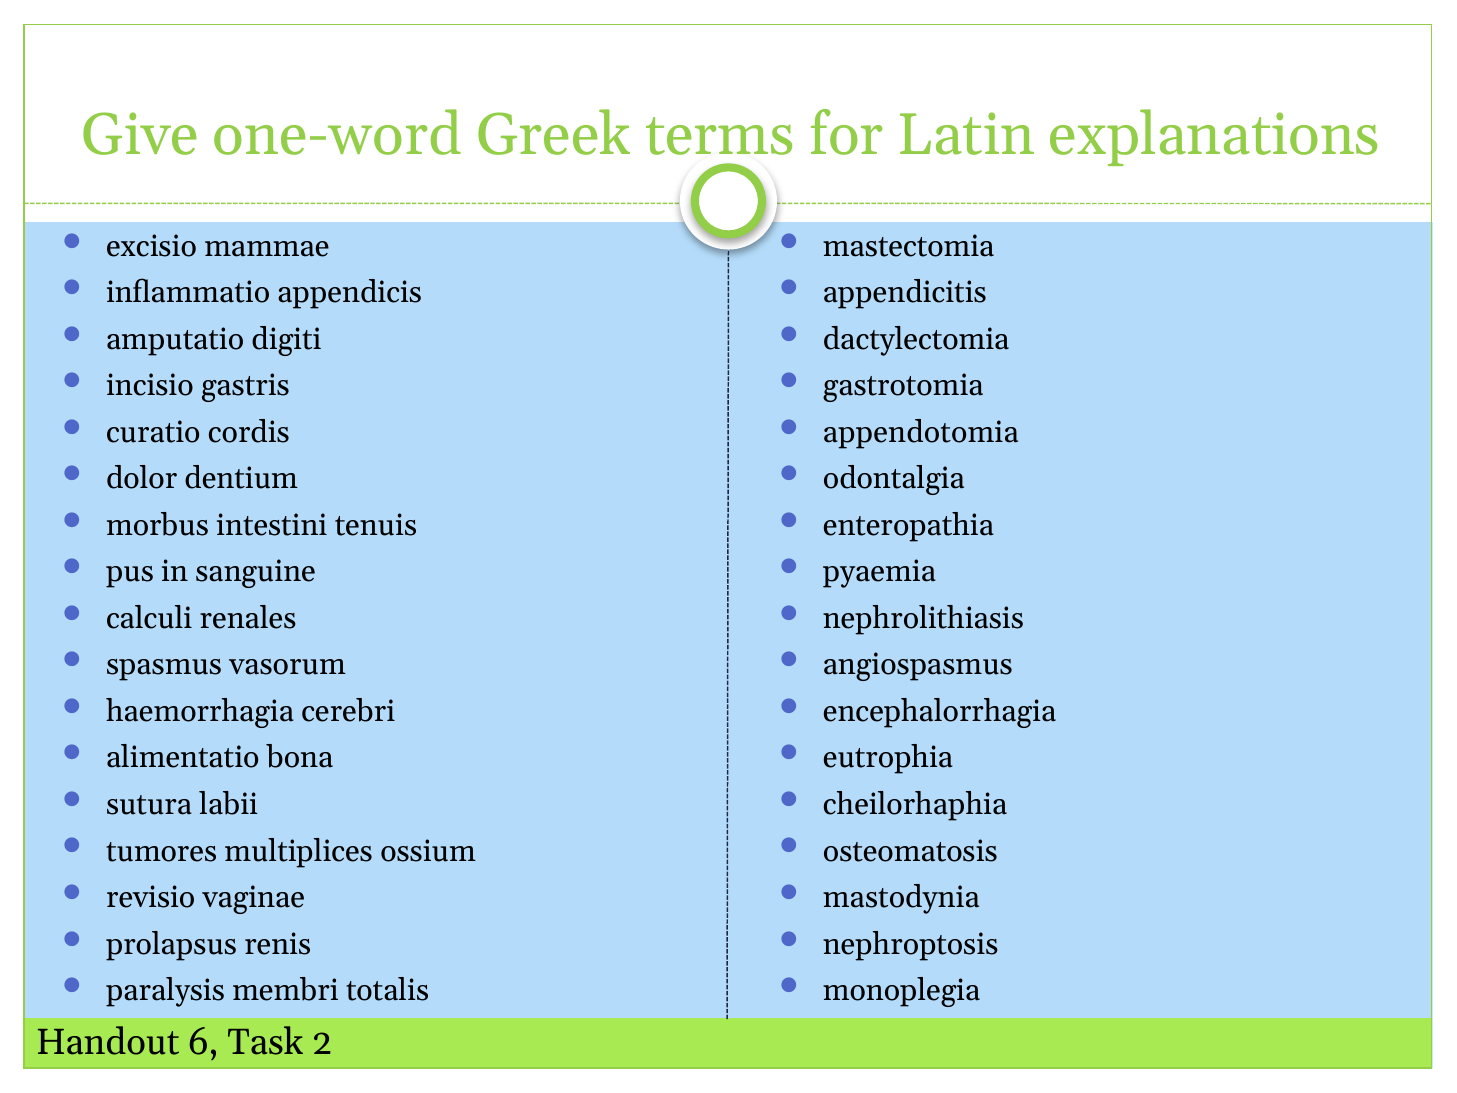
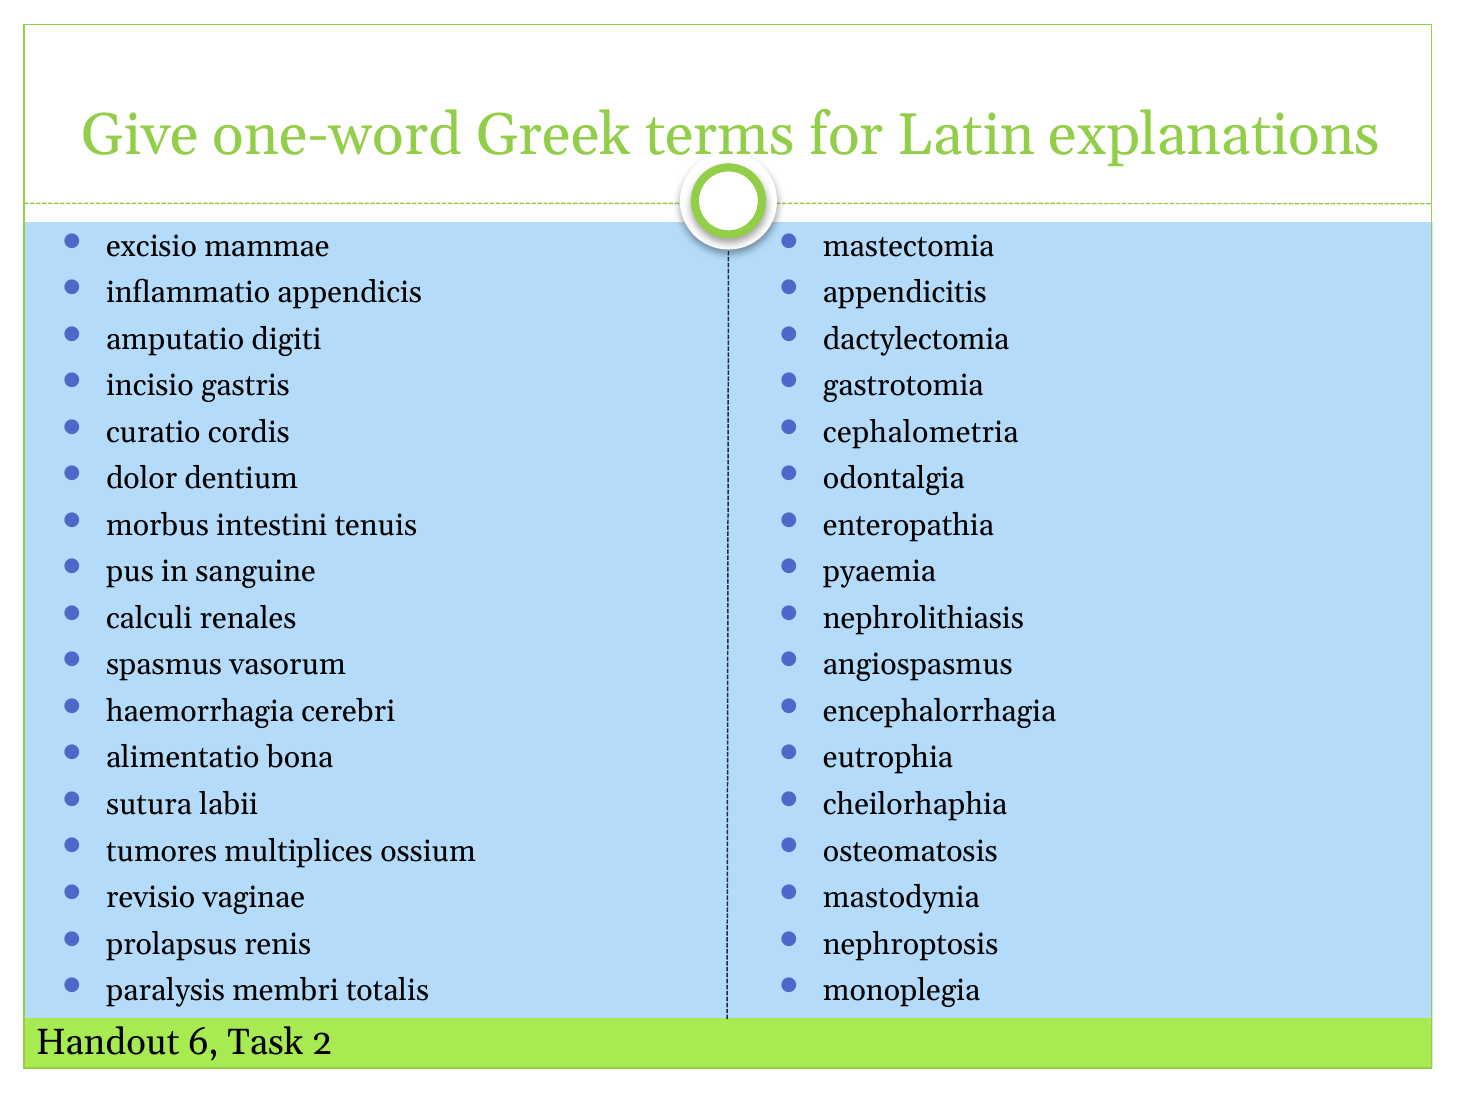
appendotomia: appendotomia -> cephalometria (921, 432)
